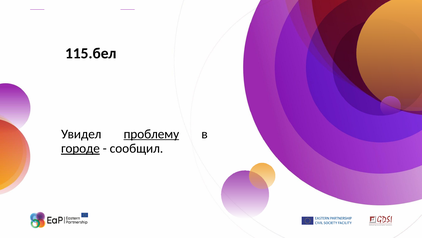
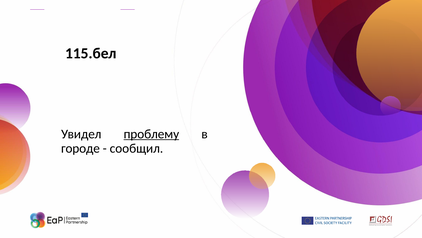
городе underline: present -> none (81, 148)
